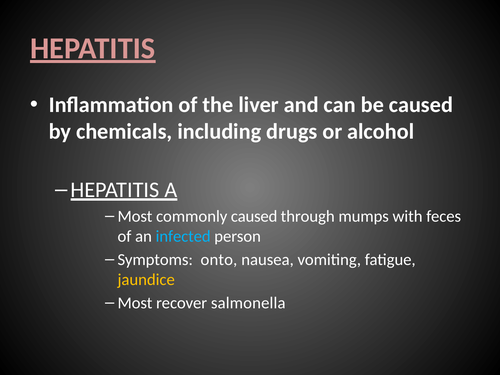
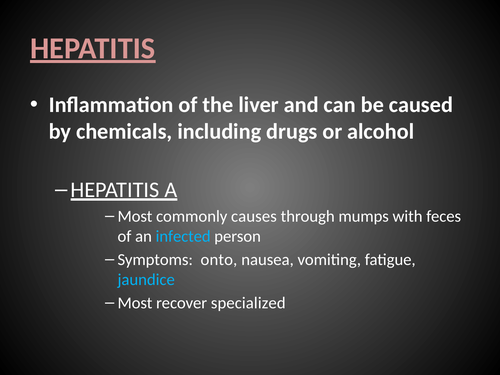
commonly caused: caused -> causes (254, 216)
jaundice colour: yellow -> light blue (146, 280)
salmonella: salmonella -> specialized (248, 303)
